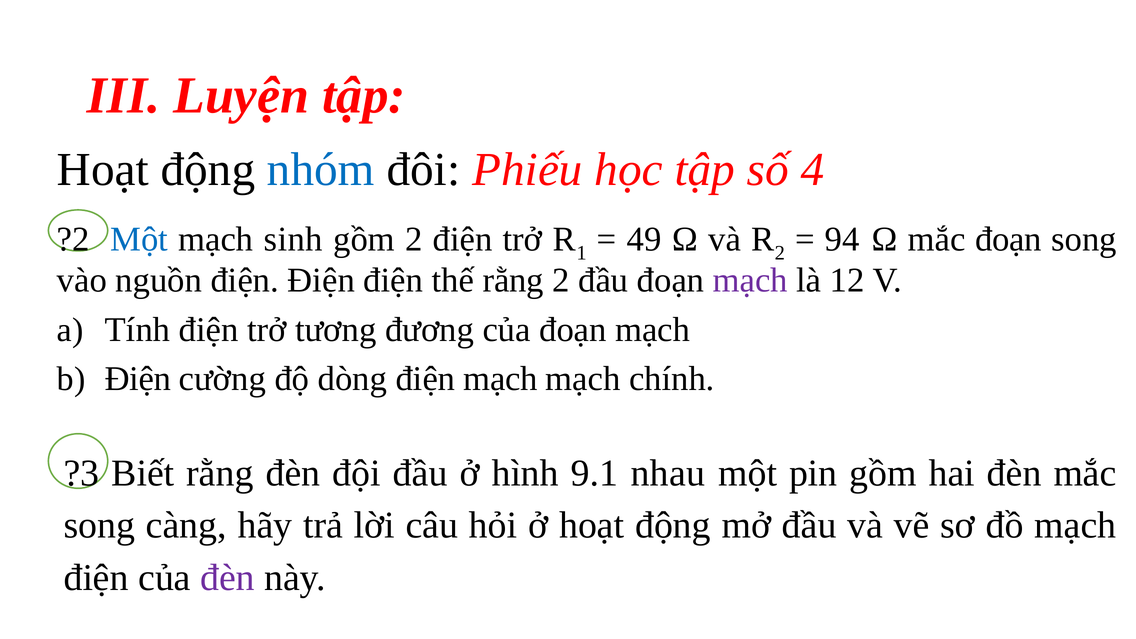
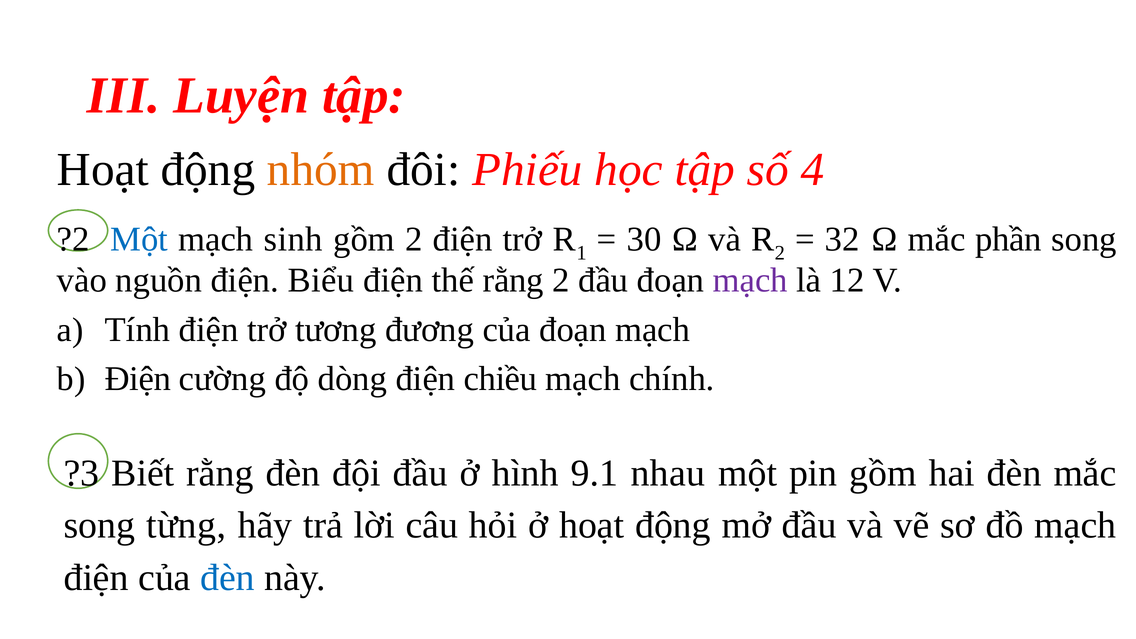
nhóm colour: blue -> orange (321, 170)
49: 49 -> 30 (644, 239)
94: 94 -> 32 (842, 239)
mắc đoạn: đoạn -> phần (1009, 239)
nguồn điện Điện: Điện -> Biểu (321, 280)
điện mạch: mạch -> chiều (500, 379)
càng: càng -> từng (186, 525)
đèn colour: purple -> blue (227, 578)
